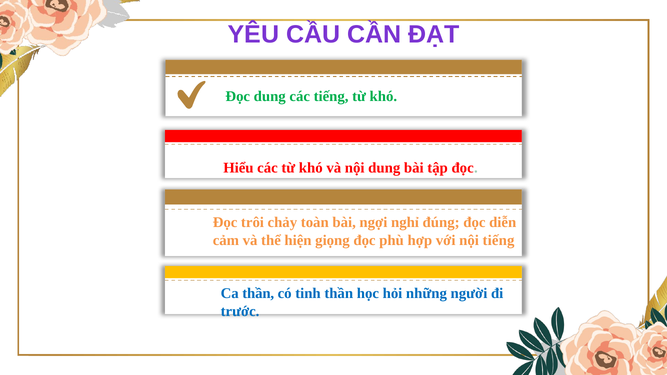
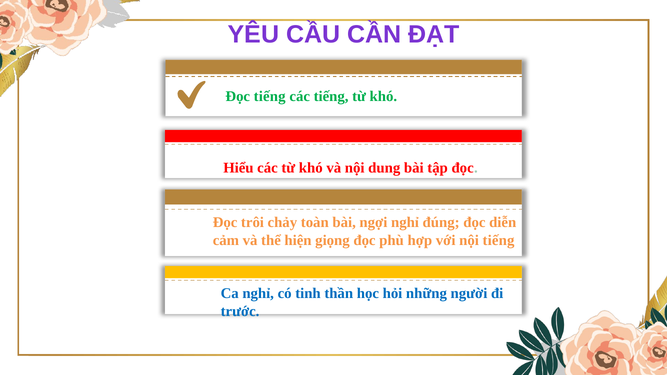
Đọc dung: dung -> tiếng (270, 97)
Ca thần: thần -> nghỉ (258, 294)
